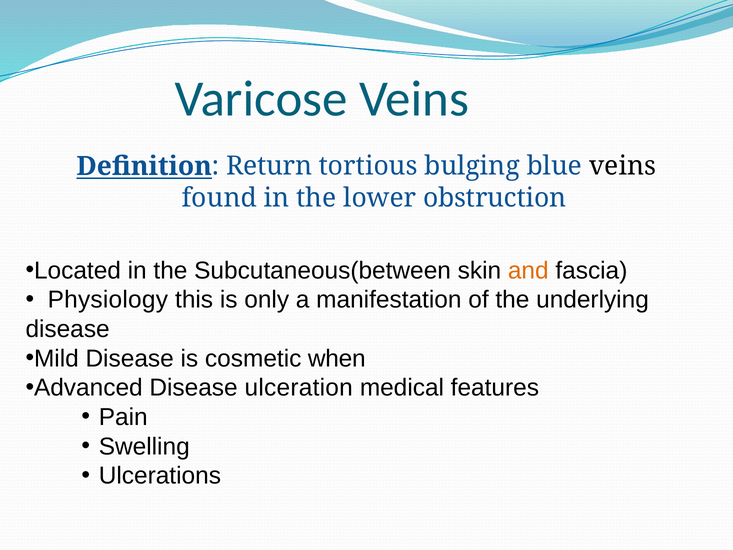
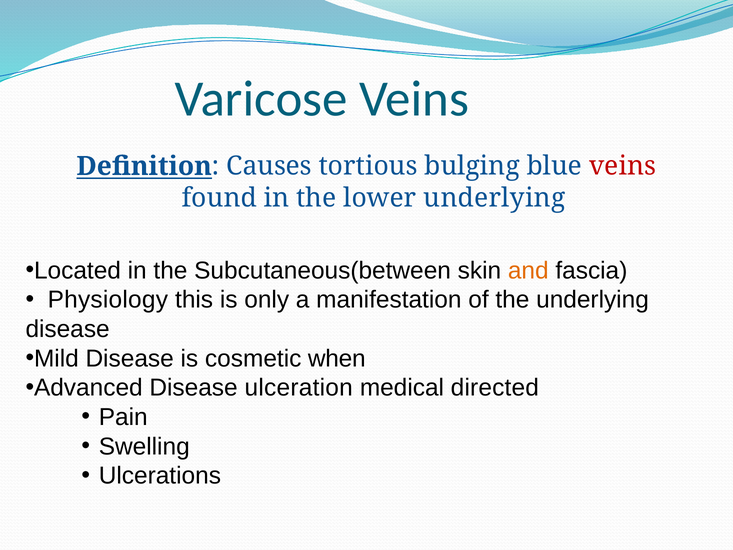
Return: Return -> Causes (269, 166)
veins colour: black -> red (623, 166)
lower obstruction: obstruction -> underlying (494, 198)
features: features -> directed (495, 388)
